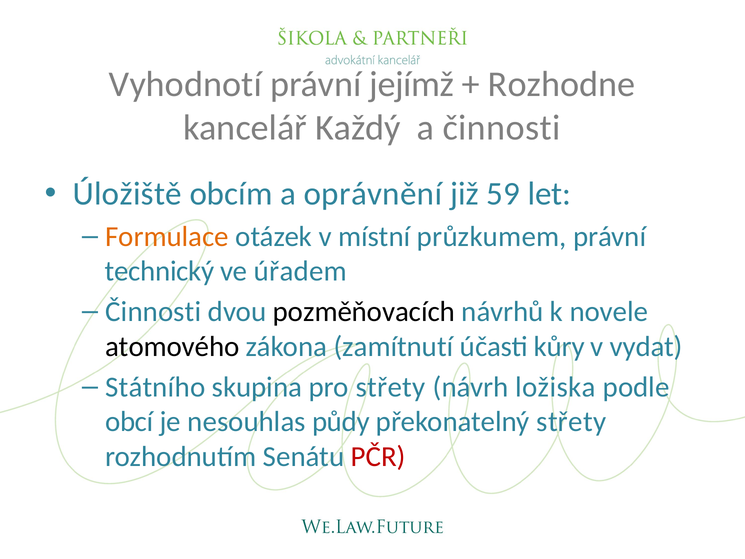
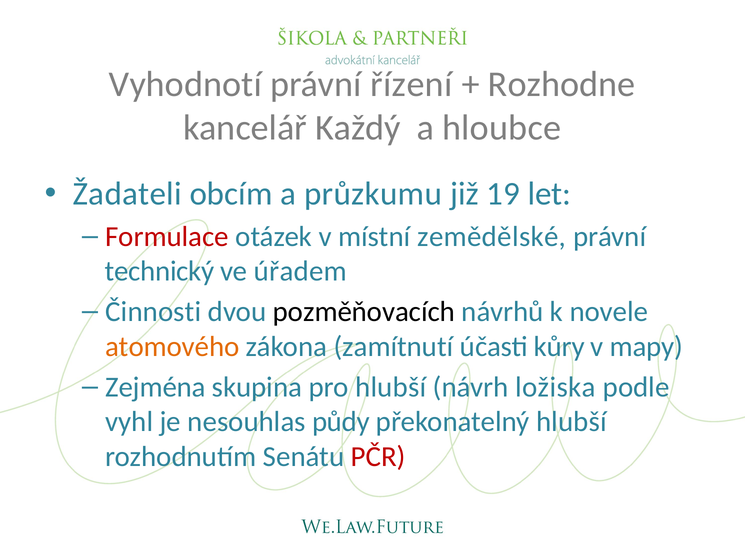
jejímž: jejímž -> řízení (411, 84)
a činnosti: činnosti -> hloubce (502, 128)
Úložiště: Úložiště -> Žadateli (127, 194)
oprávnění: oprávnění -> průzkumu (373, 194)
59: 59 -> 19 (503, 194)
Formulace colour: orange -> red (167, 237)
průzkumem: průzkumem -> zemědělské (492, 237)
atomového colour: black -> orange (172, 346)
vydat: vydat -> mapy (646, 346)
Státního: Státního -> Zejména (155, 387)
pro střety: střety -> hlubší (391, 387)
obcí: obcí -> vyhl (129, 422)
překonatelný střety: střety -> hlubší (571, 422)
